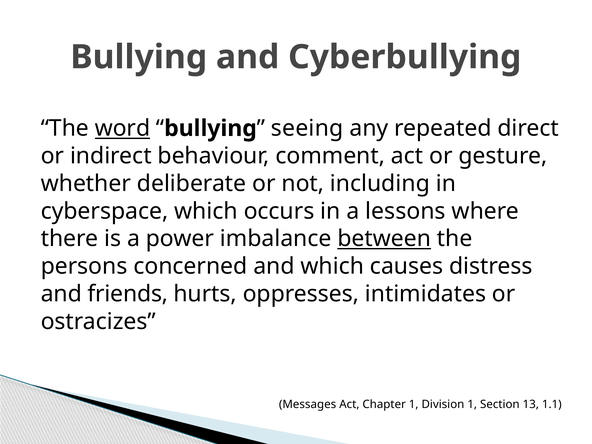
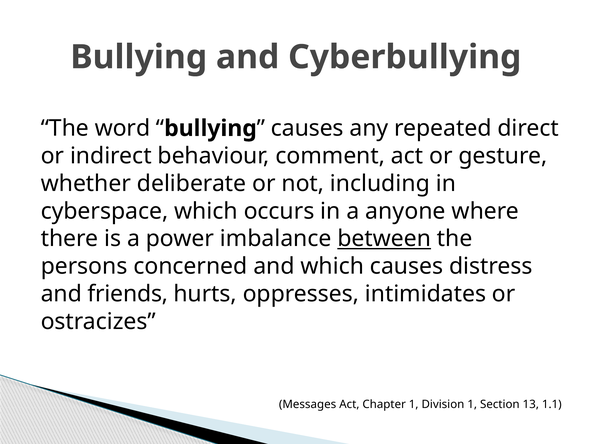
word underline: present -> none (123, 128)
seeing: seeing -> causes (307, 128)
lessons: lessons -> anyone (405, 211)
